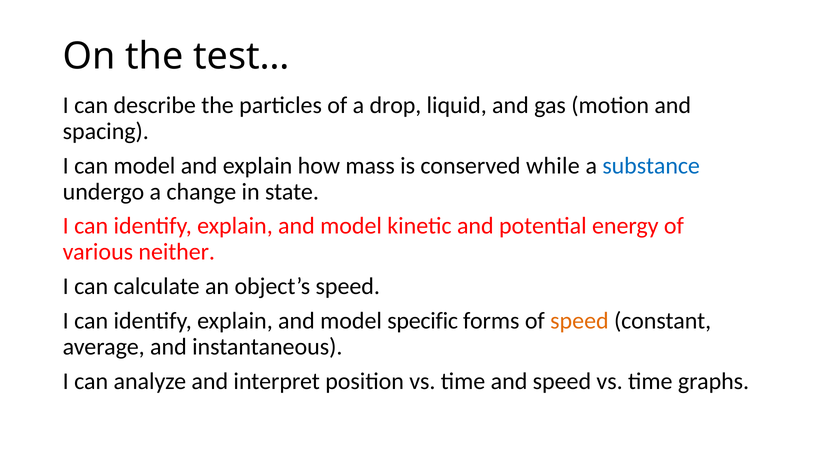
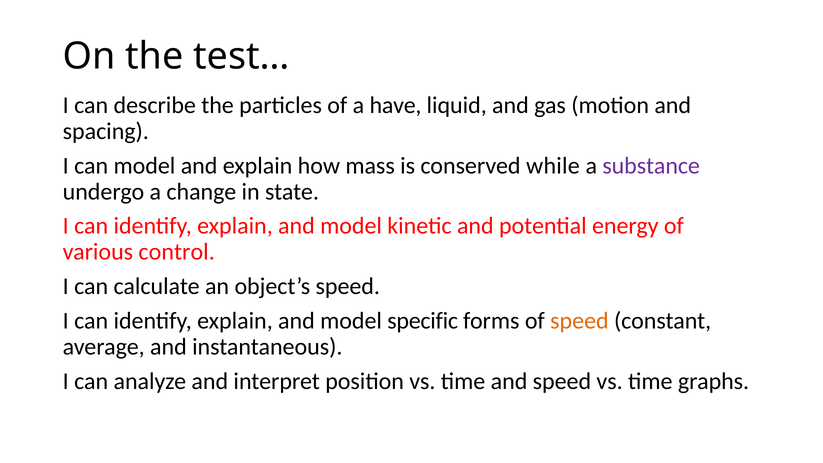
drop: drop -> have (395, 105)
substance colour: blue -> purple (651, 166)
neither: neither -> control (177, 252)
